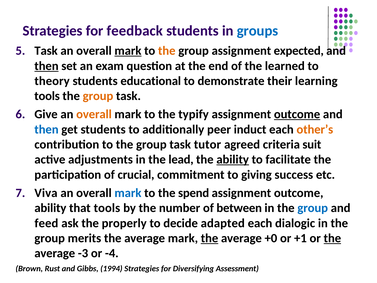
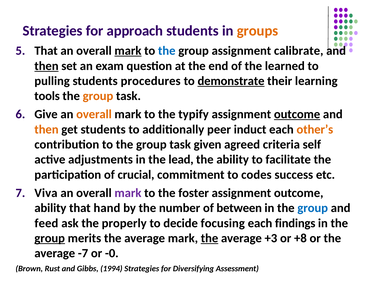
feedback: feedback -> approach (135, 31)
groups colour: blue -> orange (257, 31)
Task: Task -> That (46, 51)
the colour: orange -> blue (167, 51)
expected: expected -> calibrate (299, 51)
theory: theory -> pulling (52, 81)
educational: educational -> procedures (151, 81)
demonstrate underline: none -> present (231, 81)
then colour: blue -> orange (46, 129)
tutor: tutor -> given (208, 144)
suit: suit -> self (312, 144)
ability underline: present -> none (233, 159)
giving: giving -> codes (256, 175)
mark colour: blue -> purple (128, 193)
spend: spend -> foster (194, 193)
that tools: tools -> hand (107, 208)
adapted: adapted -> focusing (223, 223)
dialogic: dialogic -> findings (295, 223)
group underline: none -> present (50, 238)
+0: +0 -> +3 (271, 238)
+1: +1 -> +8 (300, 238)
the underline: present -> none (332, 238)
-3: -3 -> -7 (83, 253)
-4: -4 -> -0 (112, 253)
